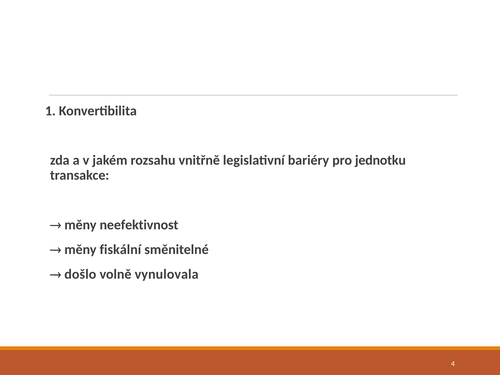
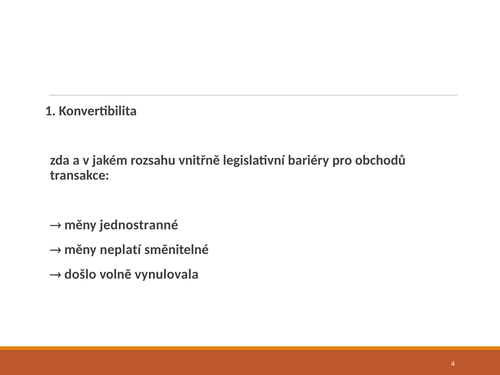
jednotku: jednotku -> obchodů (380, 160)
neefektivnost: neefektivnost -> jednostranné (139, 225)
fiskální: fiskální -> neplatí (120, 250)
